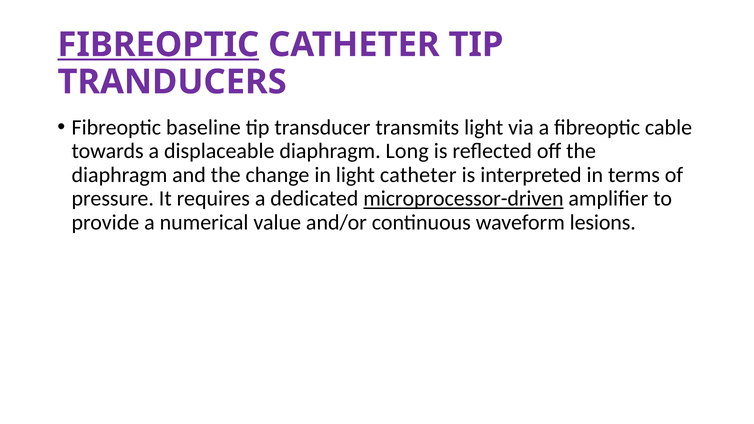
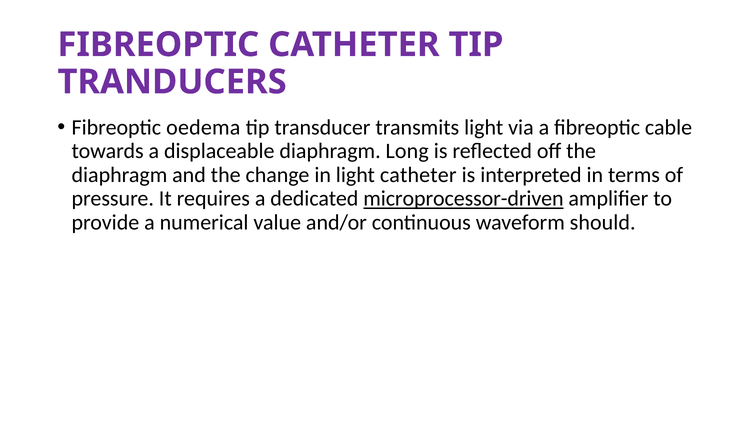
FIBREOPTIC underline: present -> none (158, 45)
baseline: baseline -> oedema (203, 127)
lesions: lesions -> should (603, 223)
